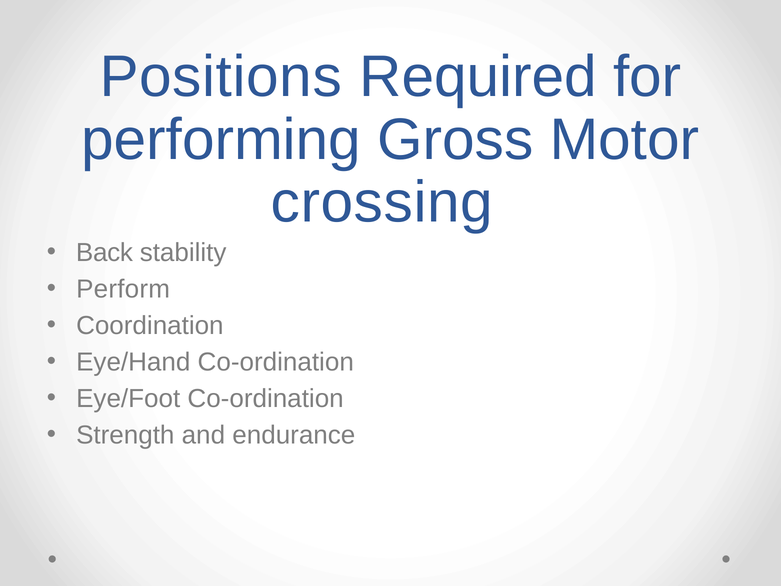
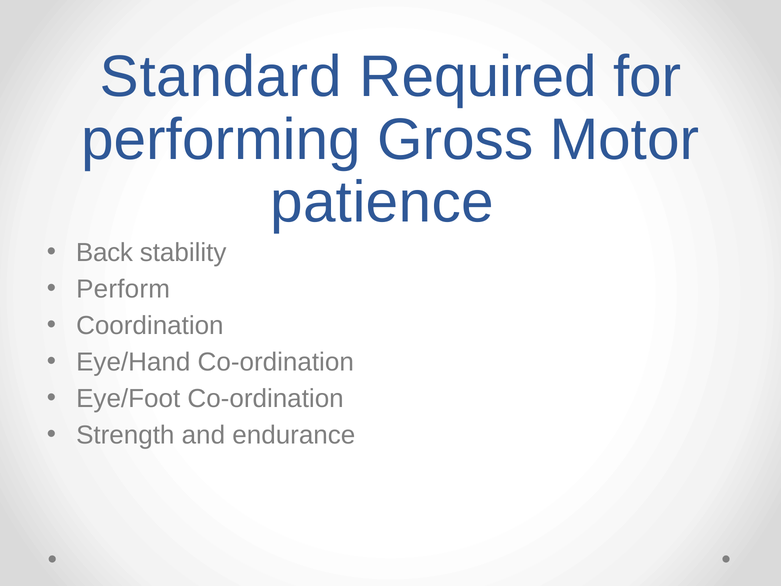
Positions: Positions -> Standard (221, 77)
crossing: crossing -> patience (382, 203)
